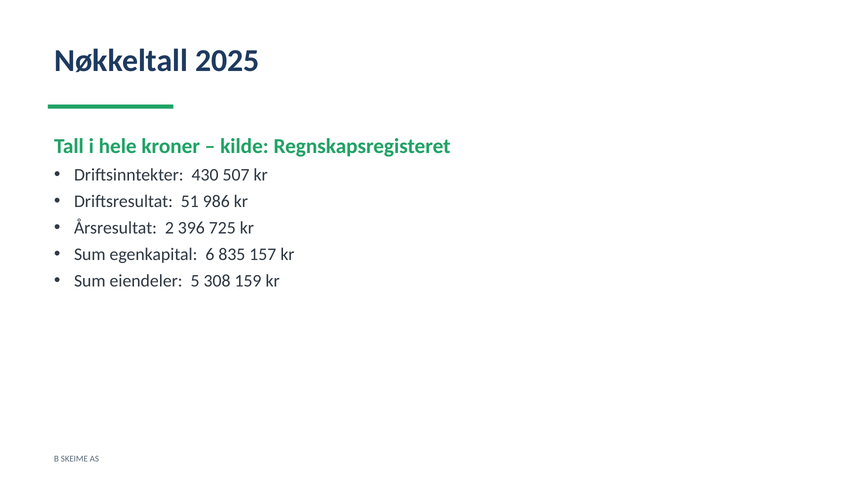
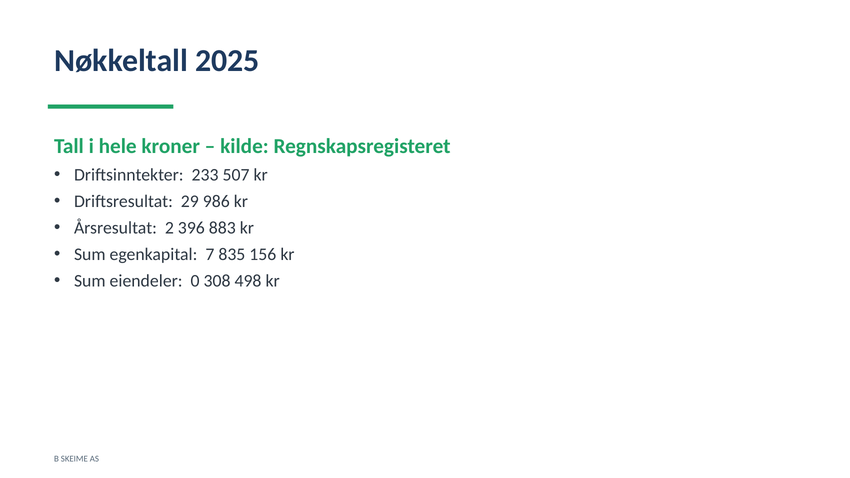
430: 430 -> 233 (205, 175)
51: 51 -> 29 (190, 201)
725: 725 -> 883 (222, 228)
6: 6 -> 7 (210, 255)
157: 157 -> 156 (263, 255)
5: 5 -> 0 (195, 281)
159: 159 -> 498 (248, 281)
